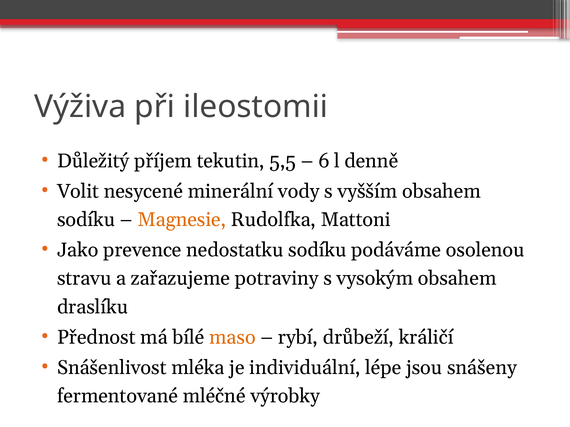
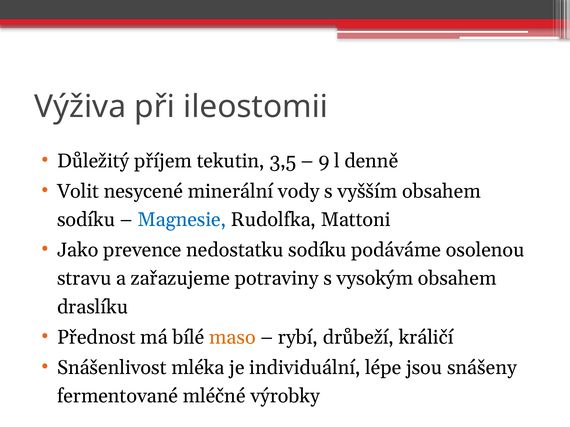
5,5: 5,5 -> 3,5 (283, 161)
6: 6 -> 9 (324, 161)
Magnesie colour: orange -> blue (182, 220)
